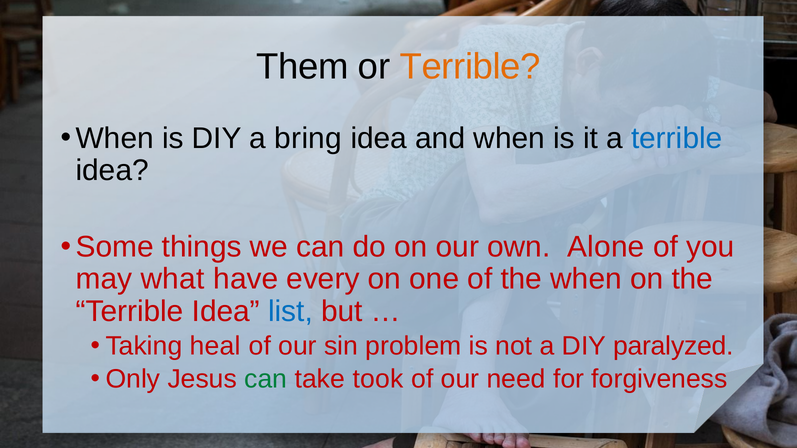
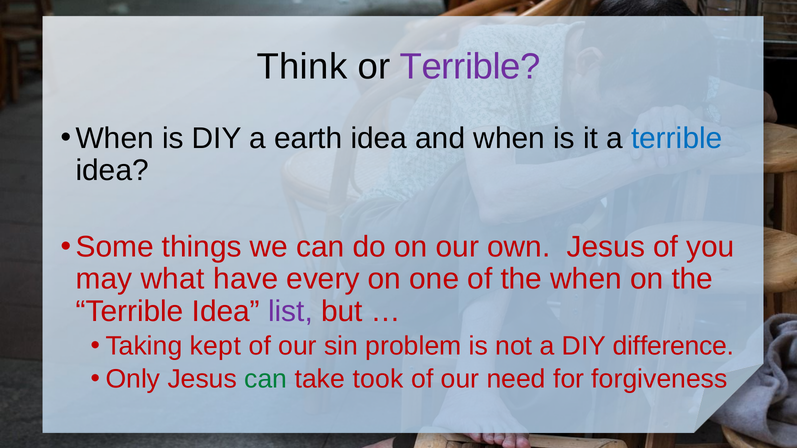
Them: Them -> Think (302, 67)
Terrible colour: orange -> purple (470, 67)
bring: bring -> earth (308, 138)
own Alone: Alone -> Jesus (606, 247)
list colour: blue -> purple (290, 312)
heal: heal -> kept (215, 346)
paralyzed: paralyzed -> difference (673, 346)
